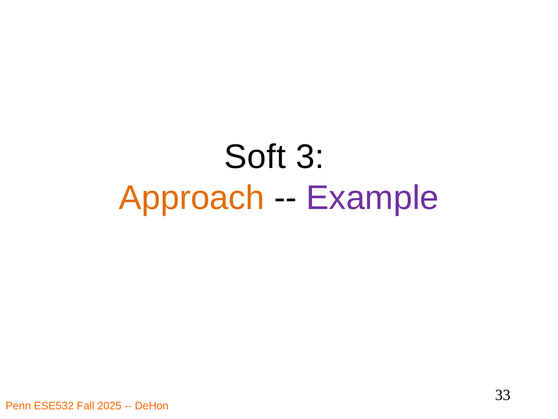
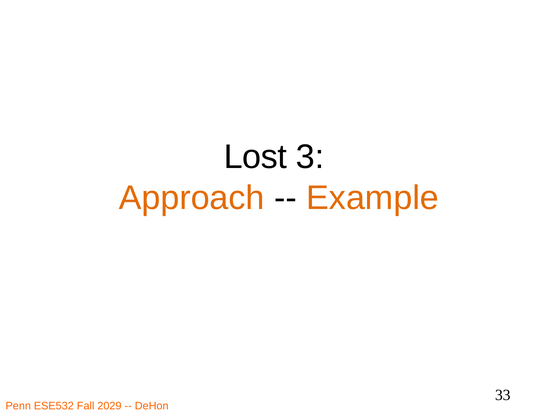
Soft: Soft -> Lost (255, 157)
Example colour: purple -> orange (373, 198)
2025: 2025 -> 2029 (109, 405)
